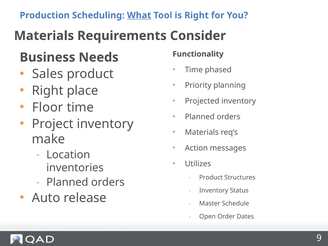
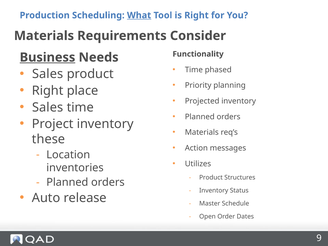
Business underline: none -> present (47, 57)
Floor: Floor -> Sales (48, 107)
make: make -> these (49, 139)
